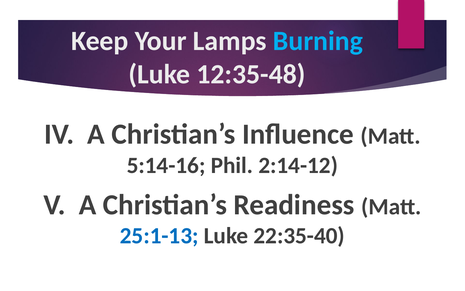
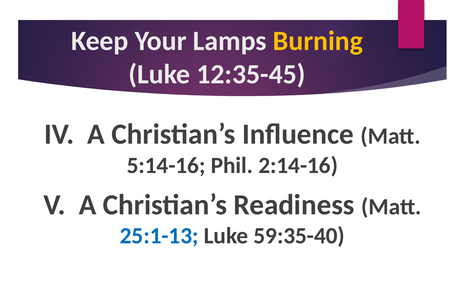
Burning colour: light blue -> yellow (318, 41)
12:35-48: 12:35-48 -> 12:35-45 (251, 74)
2:14-12: 2:14-12 -> 2:14-16 (298, 165)
22:35-40: 22:35-40 -> 59:35-40 (299, 236)
